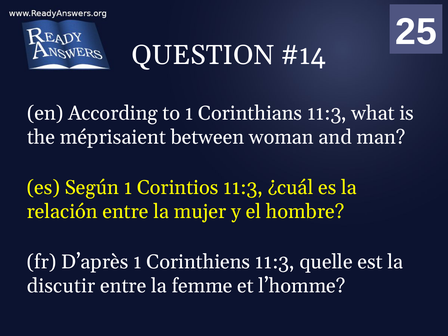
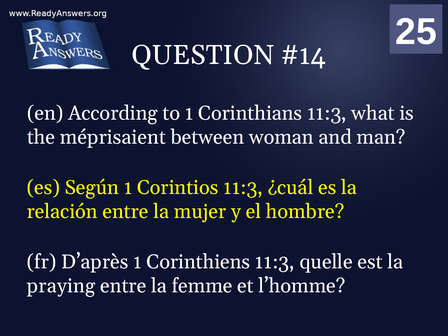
discutir: discutir -> praying (61, 286)
